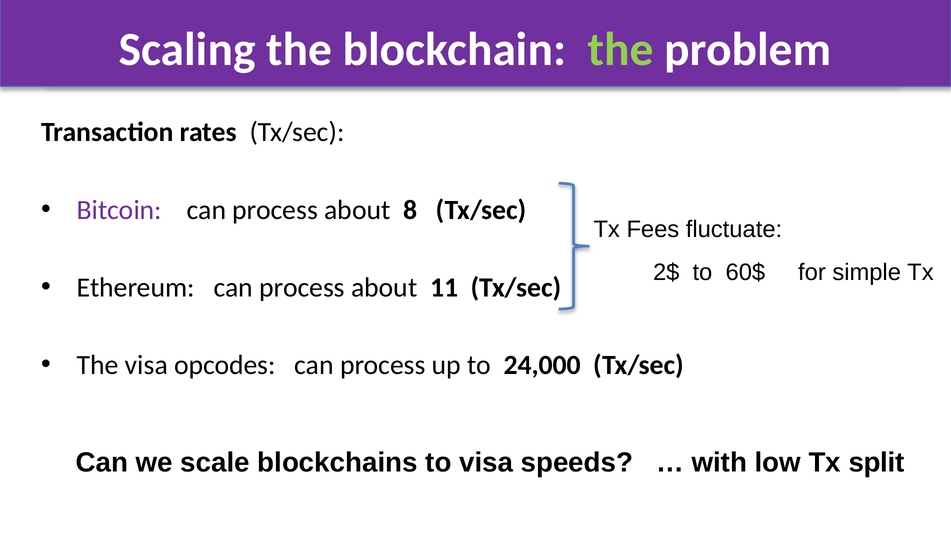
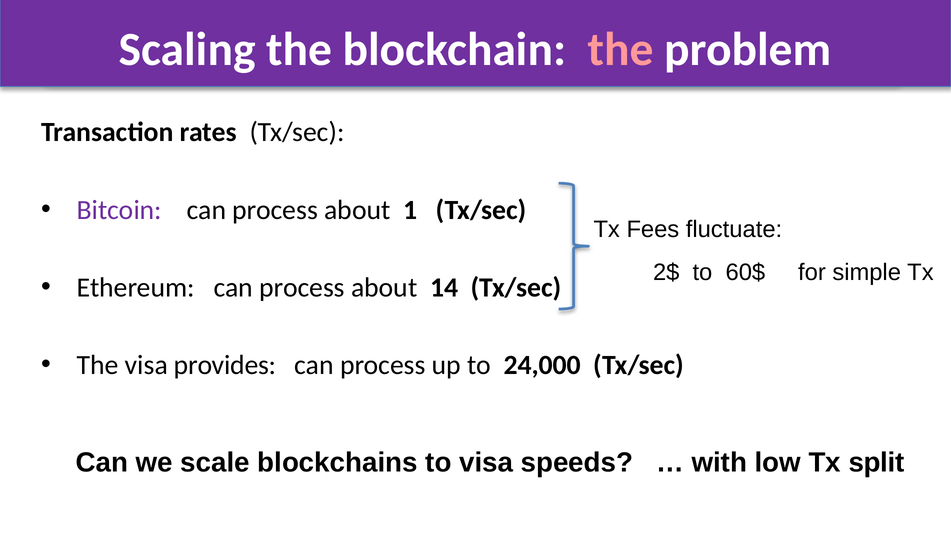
the colour: light green -> pink (621, 50)
8: 8 -> 1 (410, 210)
11: 11 -> 14 (444, 288)
opcodes: opcodes -> provides (225, 365)
